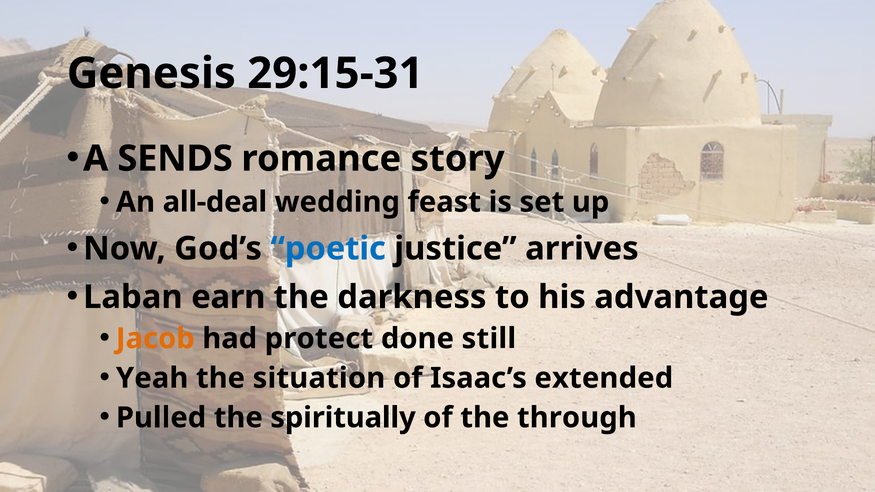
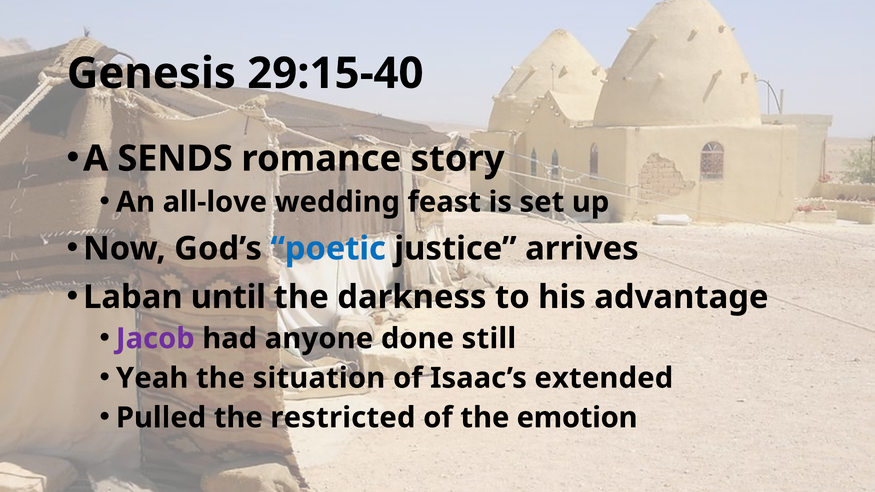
29:15-31: 29:15-31 -> 29:15-40 (335, 73)
all-deal: all-deal -> all-love (215, 202)
earn: earn -> until (228, 297)
Jacob colour: orange -> purple (155, 339)
protect: protect -> anyone (319, 339)
spiritually: spiritually -> restricted (343, 418)
through: through -> emotion (577, 418)
